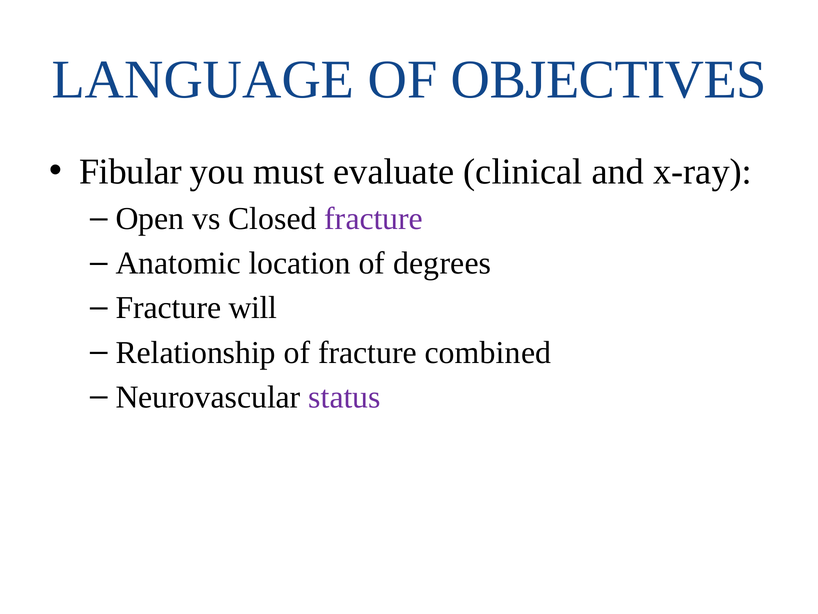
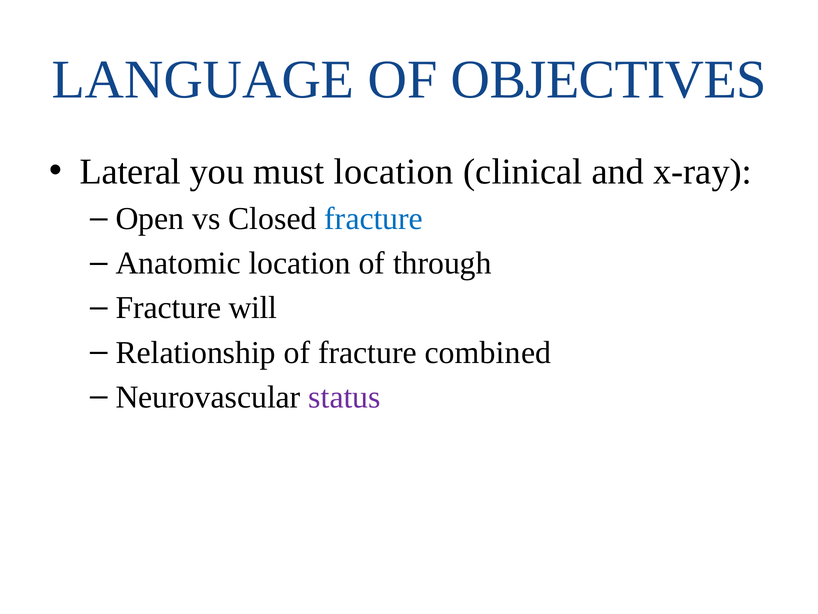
Fibular: Fibular -> Lateral (130, 172)
must evaluate: evaluate -> location (394, 172)
fracture colour: purple -> blue (374, 219)
degrees: degrees -> through (442, 263)
